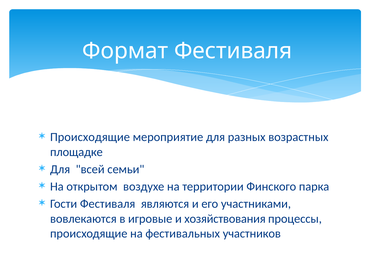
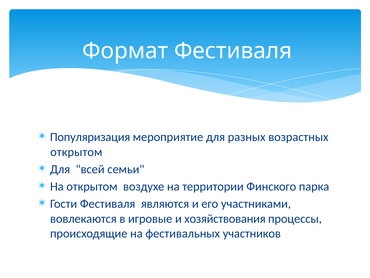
Происходящие: Происходящие -> Популяризация (90, 137)
площадке: площадке -> открытом (76, 152)
